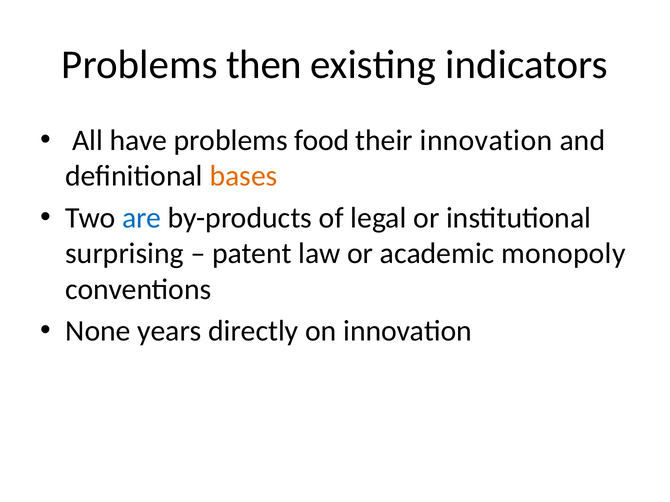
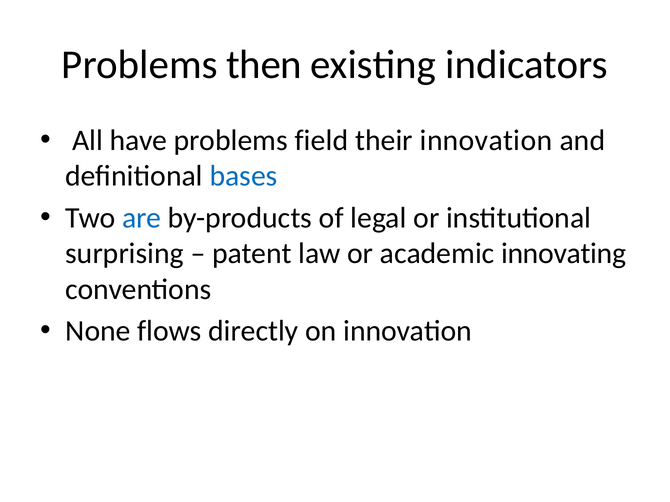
food: food -> field (321, 141)
bases colour: orange -> blue (244, 176)
monopoly: monopoly -> innovating (564, 254)
years: years -> flows (169, 331)
